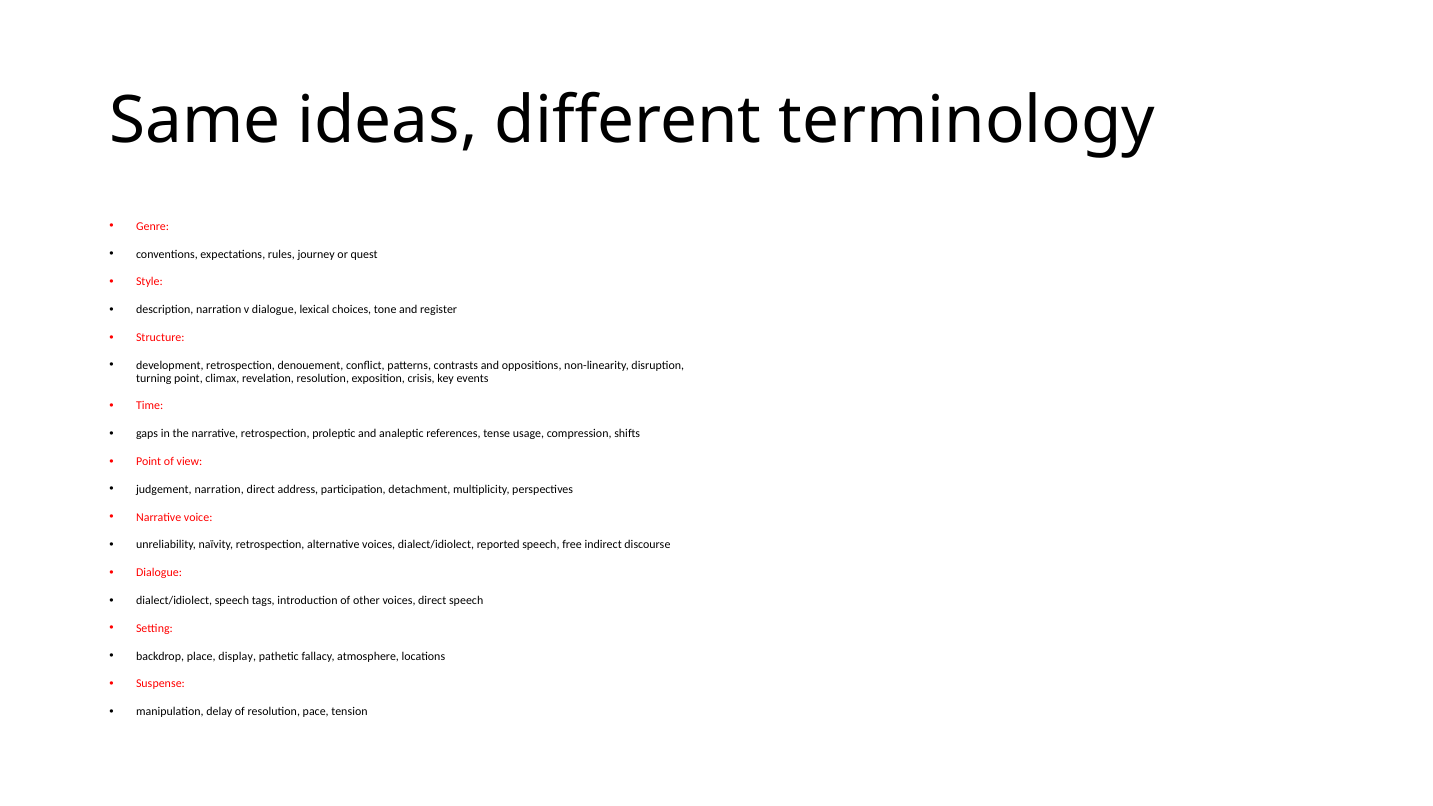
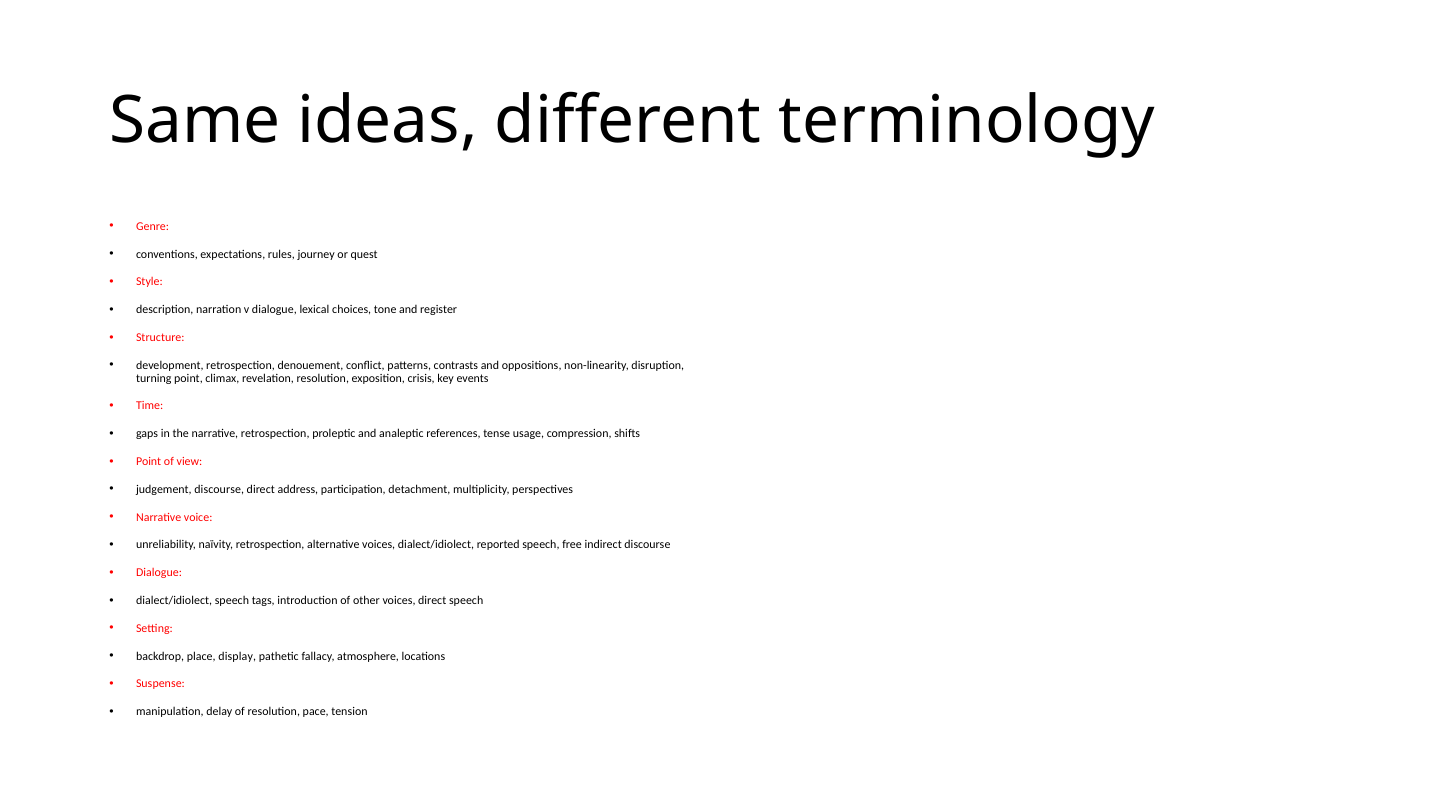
judgement narration: narration -> discourse (219, 489)
